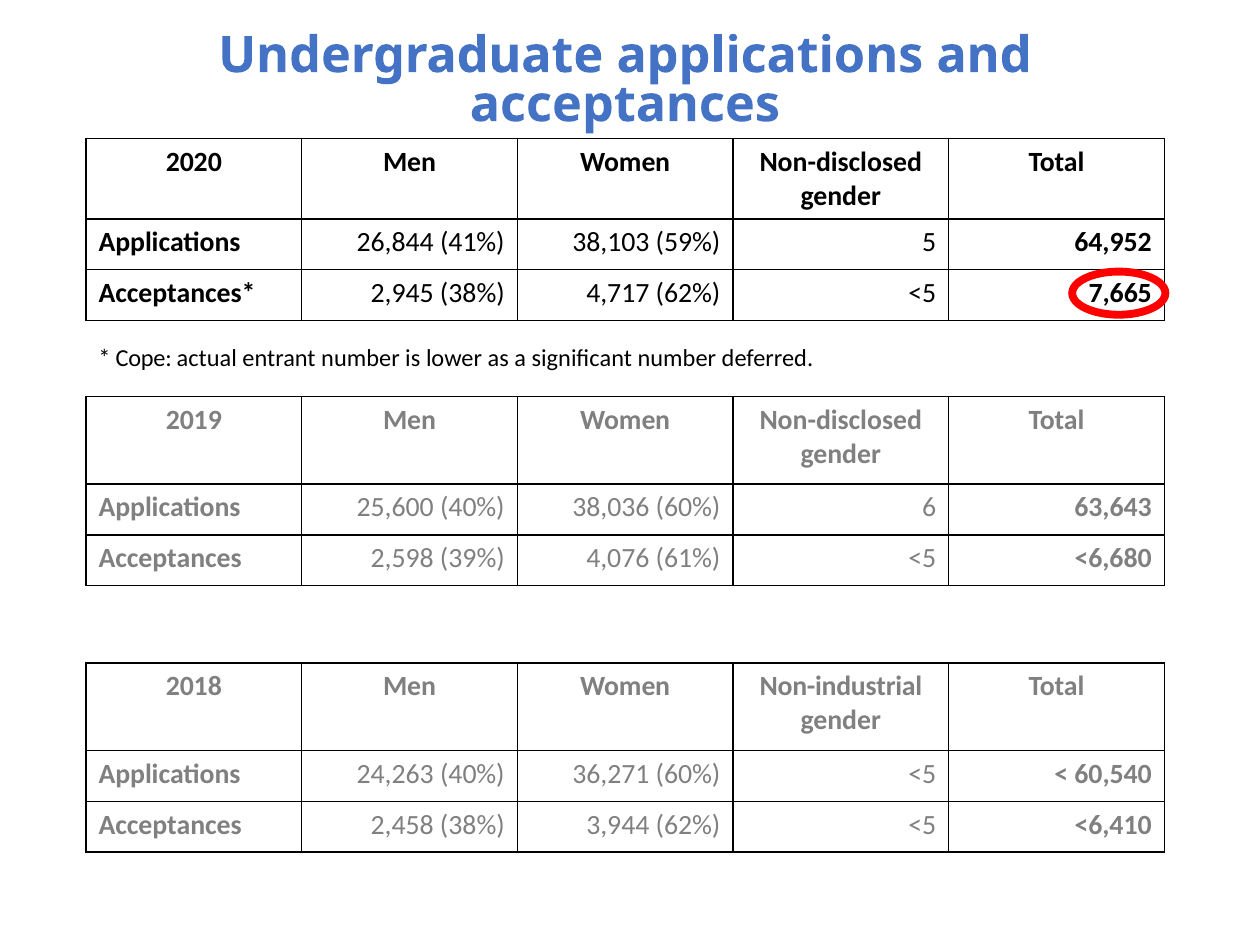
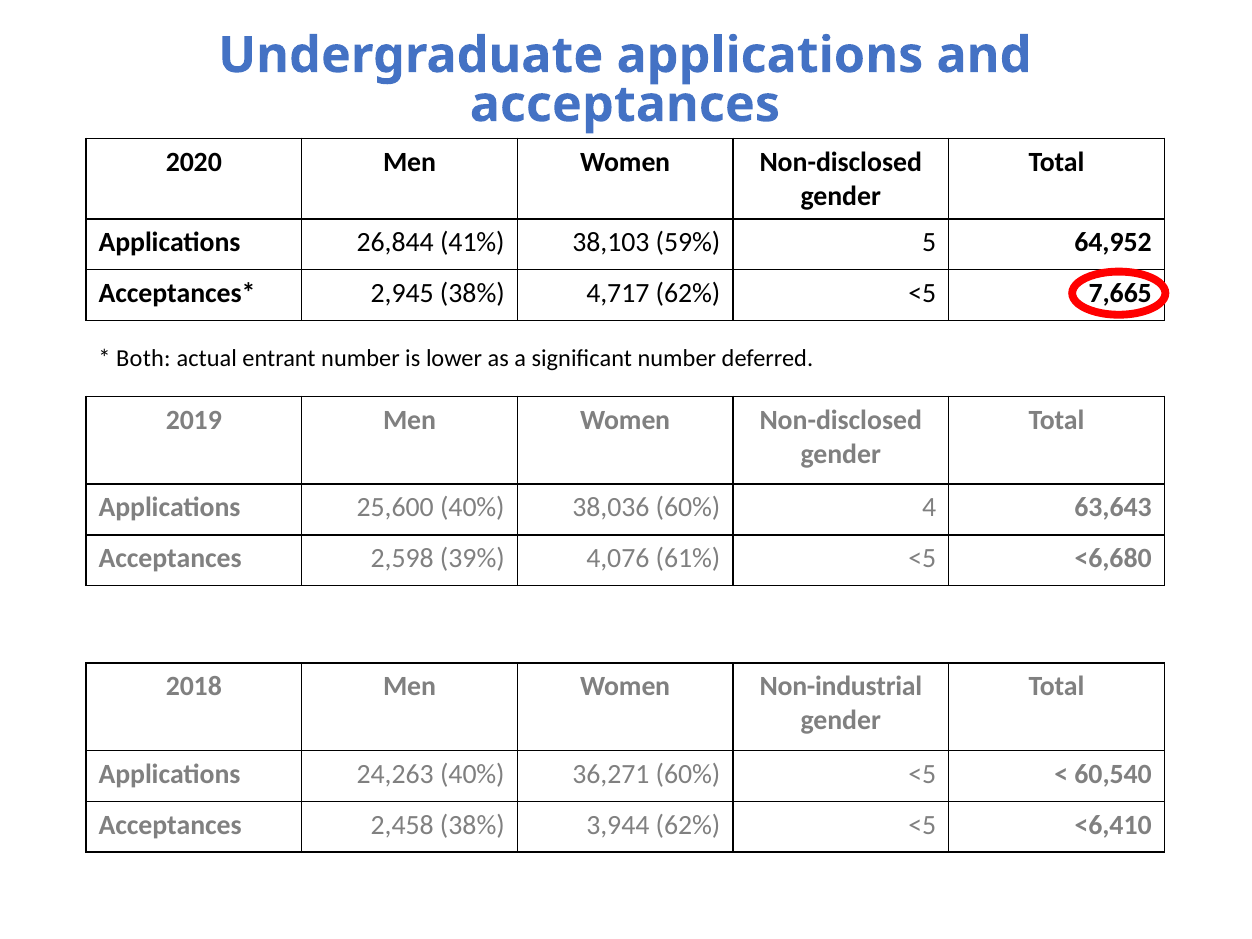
Cope: Cope -> Both (143, 359)
6: 6 -> 4 (929, 508)
